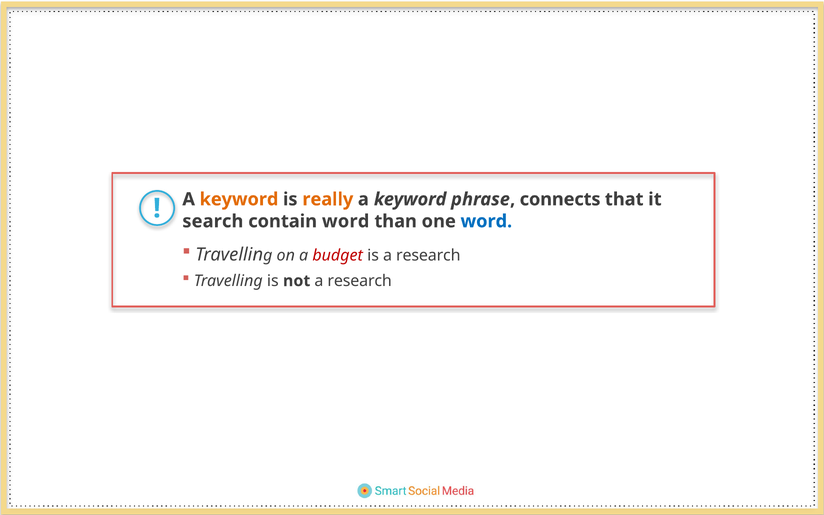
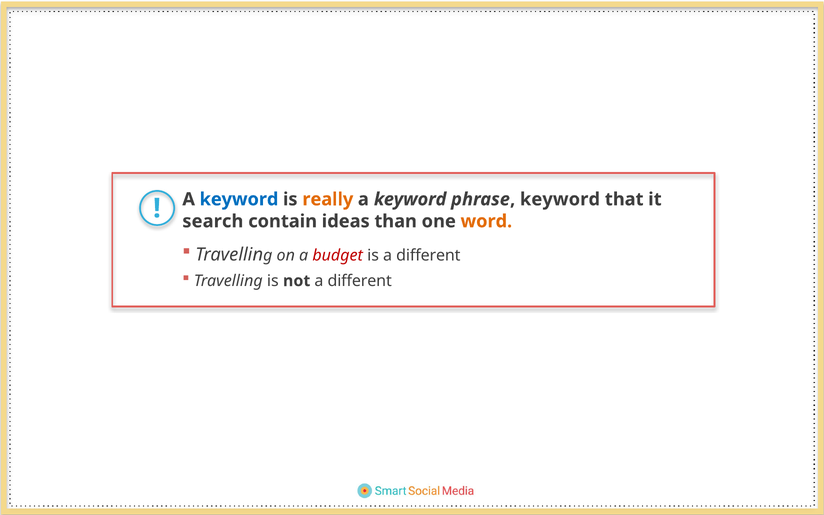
keyword colour: orange -> blue (239, 199)
phrase connects: connects -> keyword (560, 199)
contain word: word -> ideas (346, 221)
word colour: blue -> orange (486, 221)
is a research: research -> different (428, 255)
not a research: research -> different (360, 281)
